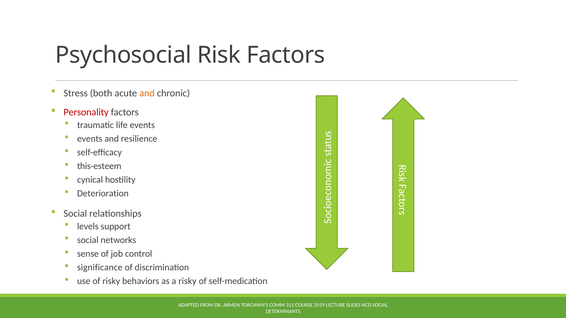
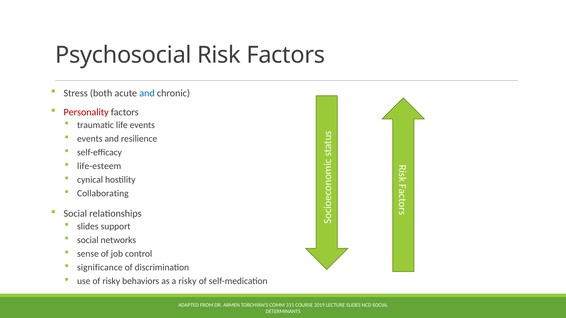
and colour: orange -> blue (147, 93)
this-esteem: this-esteem -> life-esteem (99, 166)
Deterioration: Deterioration -> Collaborating (103, 194)
levels: levels -> slides (88, 227)
